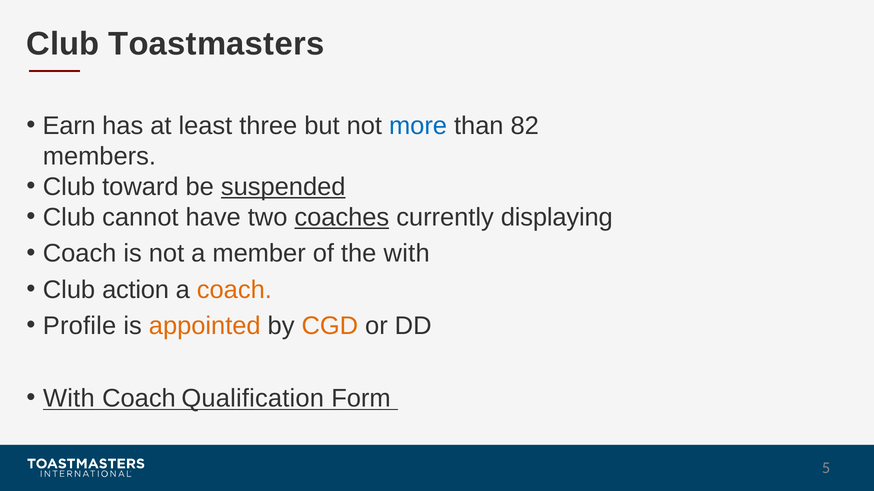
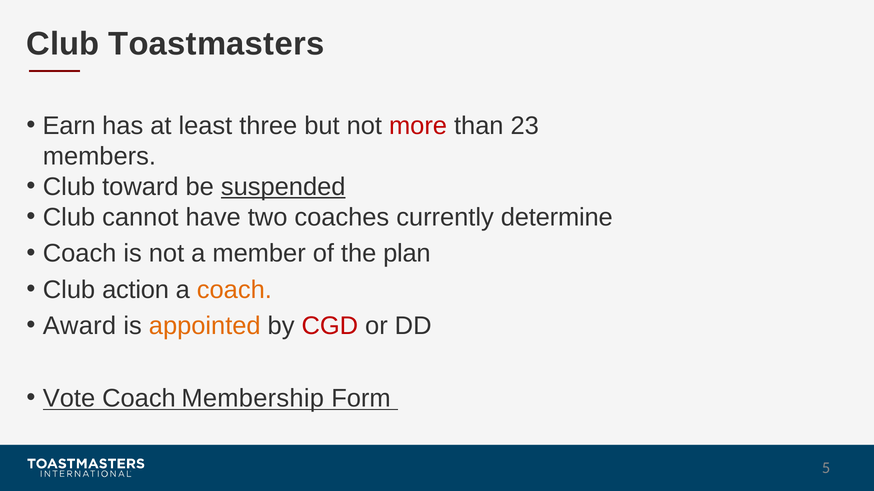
more colour: blue -> red (418, 126)
82: 82 -> 23 (525, 126)
coaches underline: present -> none (342, 218)
displaying: displaying -> determine (557, 218)
the with: with -> plan (407, 254)
Profile: Profile -> Award (79, 326)
CGD colour: orange -> red (330, 326)
With: With -> Vote (69, 399)
Qualification: Qualification -> Membership (253, 399)
